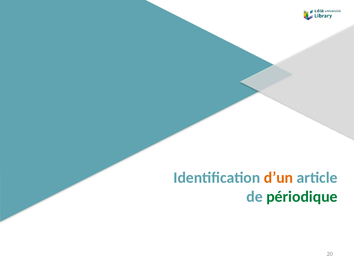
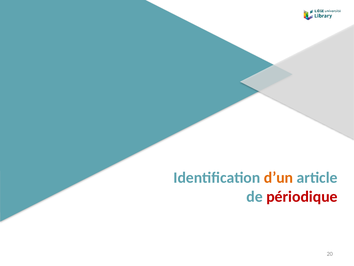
périodique colour: green -> red (302, 196)
